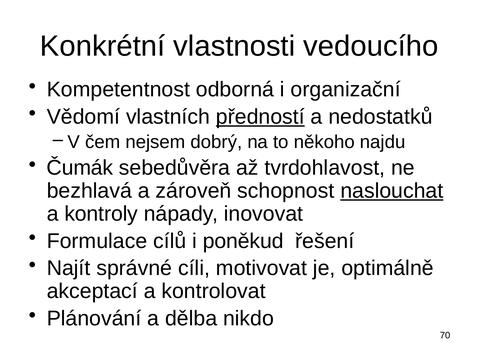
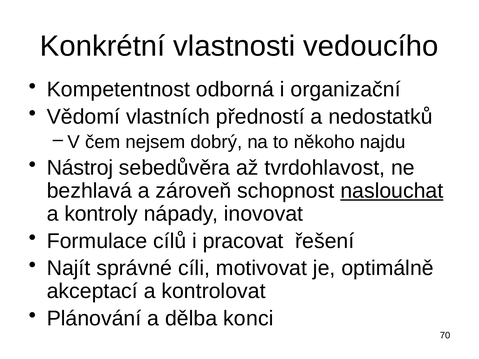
předností underline: present -> none (260, 117)
Čumák: Čumák -> Nástroj (80, 168)
poněkud: poněkud -> pracovat (243, 241)
nikdo: nikdo -> konci (248, 319)
